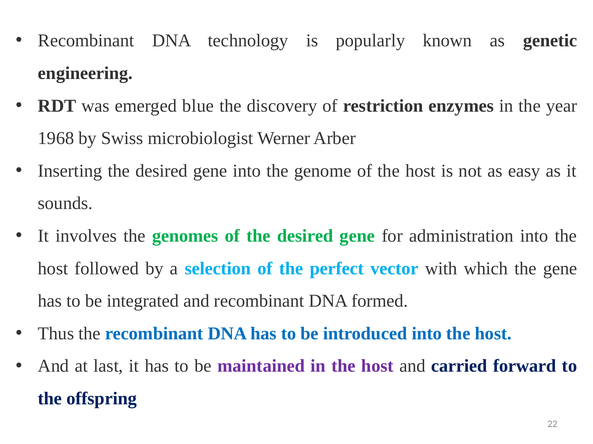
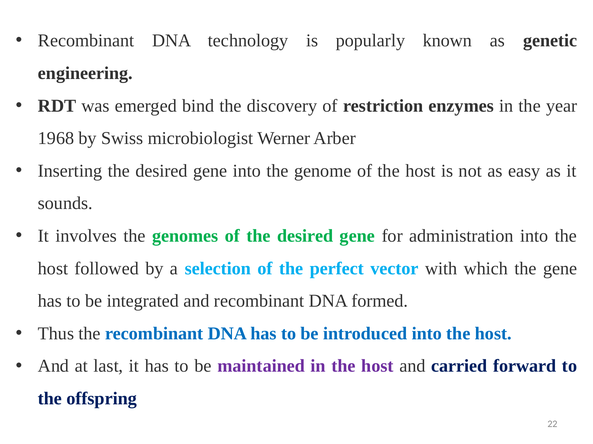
blue: blue -> bind (198, 106)
